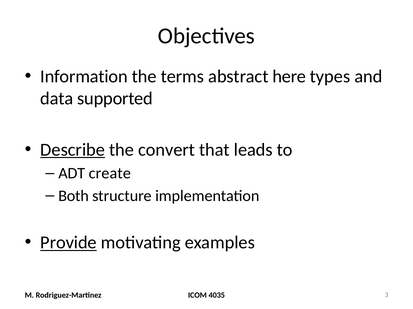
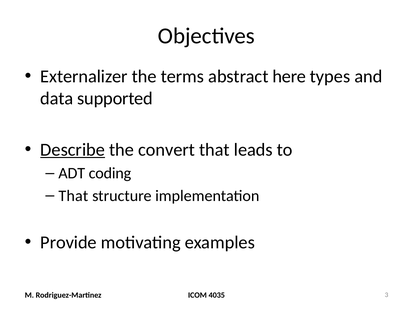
Information: Information -> Externalizer (84, 77)
create: create -> coding (110, 174)
Both: Both -> That (73, 196)
Provide underline: present -> none (69, 243)
